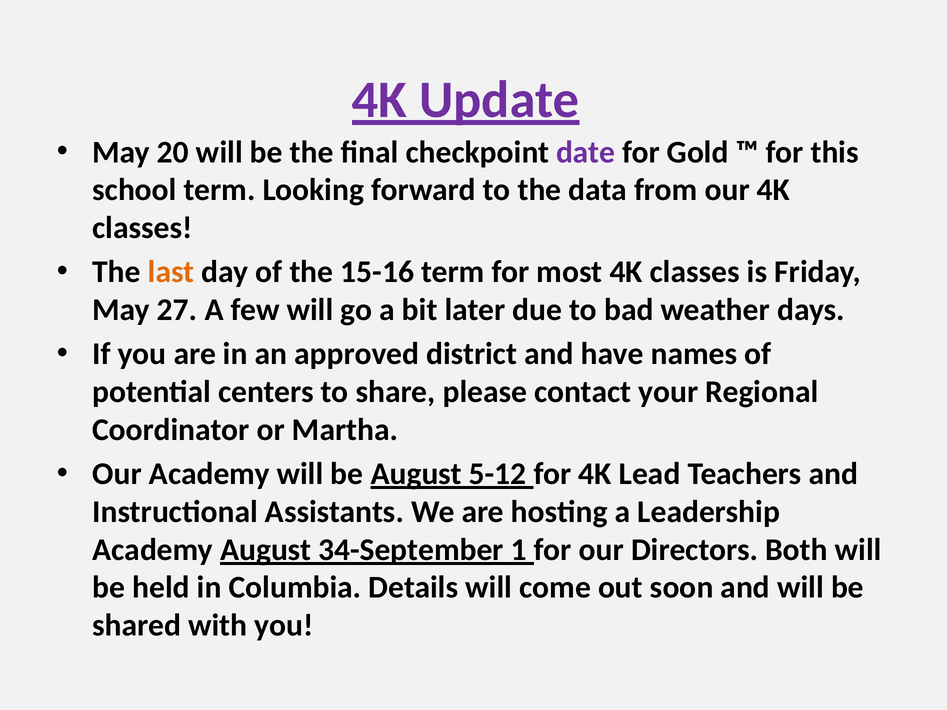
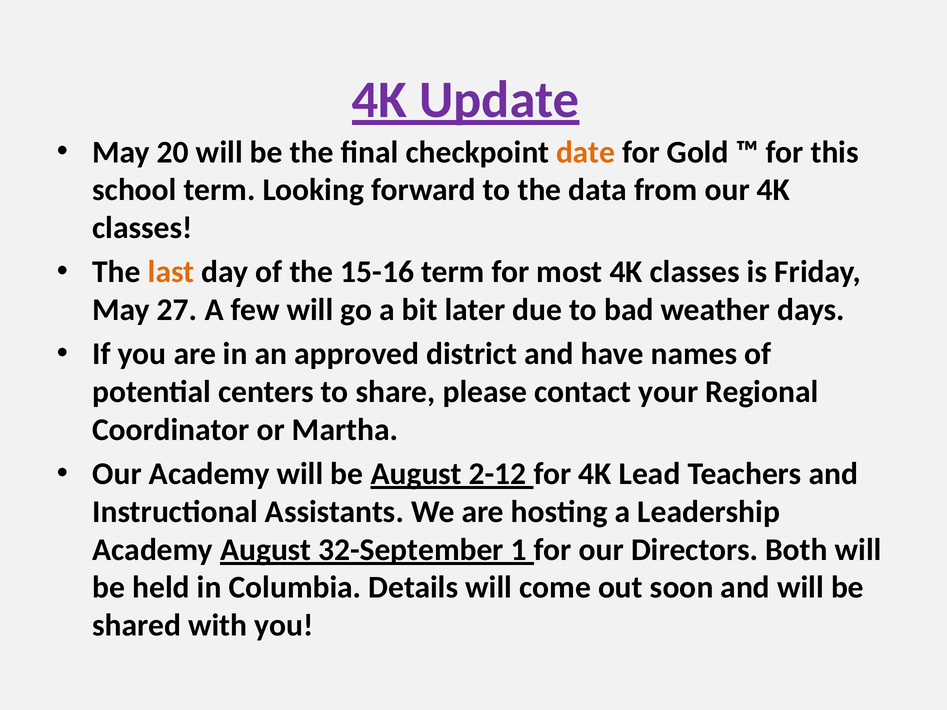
date colour: purple -> orange (586, 152)
5-12: 5-12 -> 2-12 (498, 474)
34-September: 34-September -> 32-September (411, 550)
